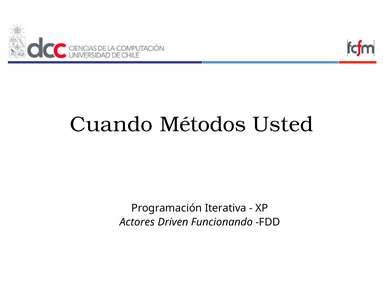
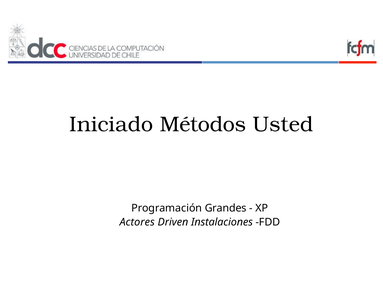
Cuando: Cuando -> Iniciado (111, 124)
Iterativa: Iterativa -> Grandes (226, 208)
Funcionando: Funcionando -> Instalaciones (222, 222)
